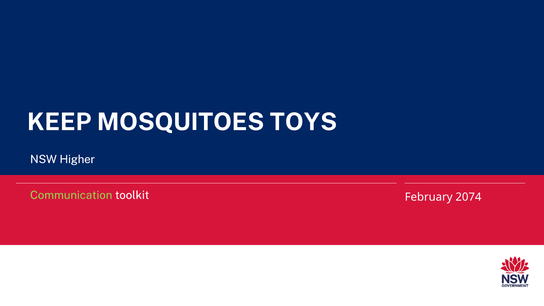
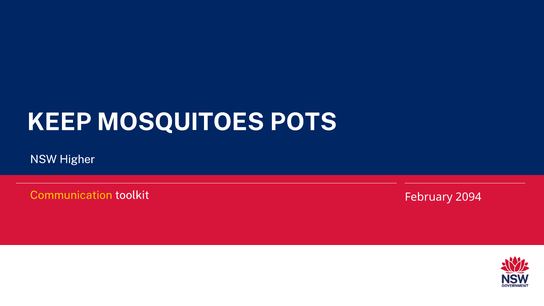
TOYS: TOYS -> POTS (303, 122)
Communication colour: light green -> yellow (71, 195)
2074: 2074 -> 2094 (468, 197)
